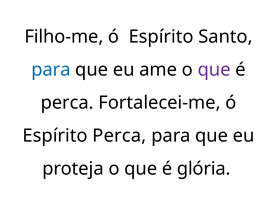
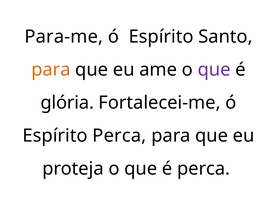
Filho-me: Filho-me -> Para-me (64, 37)
para colour: blue -> orange (51, 70)
perca: perca -> glória (67, 103)
é glória: glória -> perca (204, 169)
